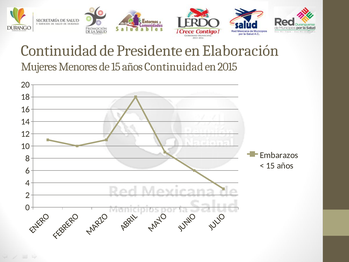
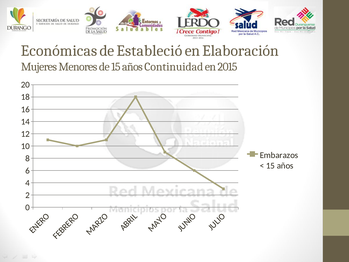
Continuidad: Continuidad -> Económicas (59, 51)
Presidente: Presidente -> Estableció (149, 51)
